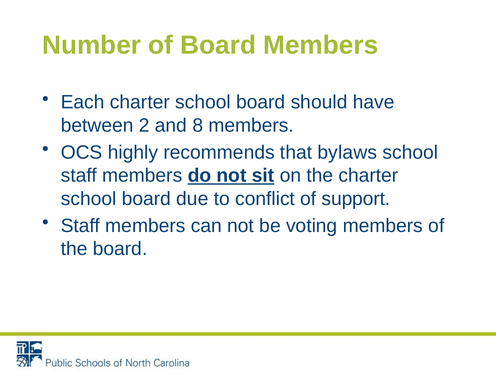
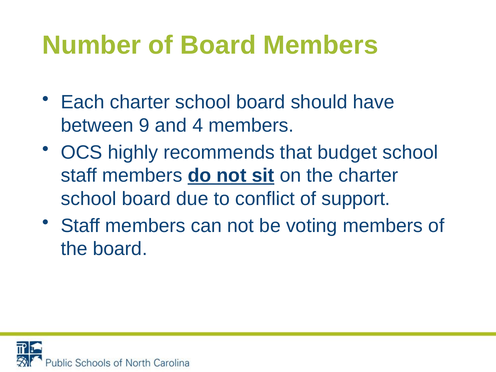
2: 2 -> 9 (144, 125)
8: 8 -> 4 (198, 125)
bylaws: bylaws -> budget (347, 152)
